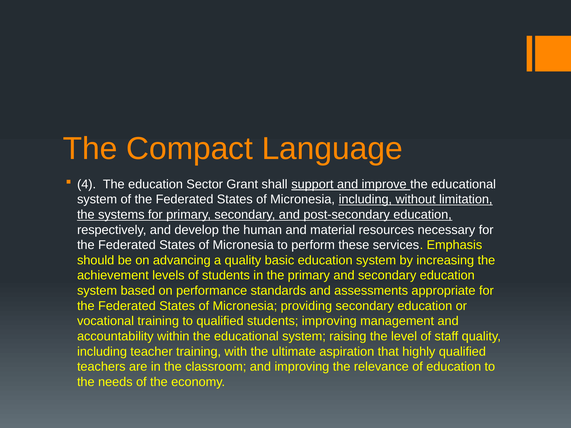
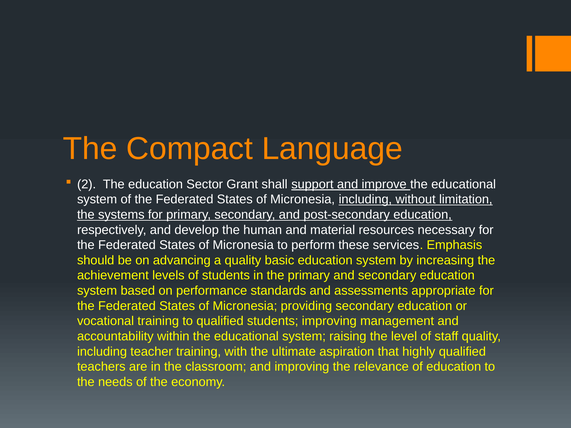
4: 4 -> 2 (87, 184)
